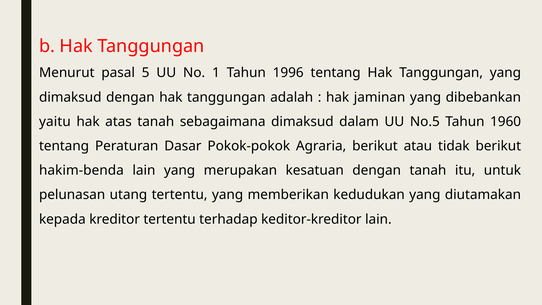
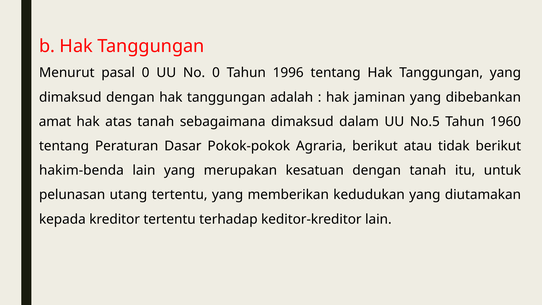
pasal 5: 5 -> 0 (146, 73)
No 1: 1 -> 0 (216, 73)
yaitu: yaitu -> amat (55, 122)
